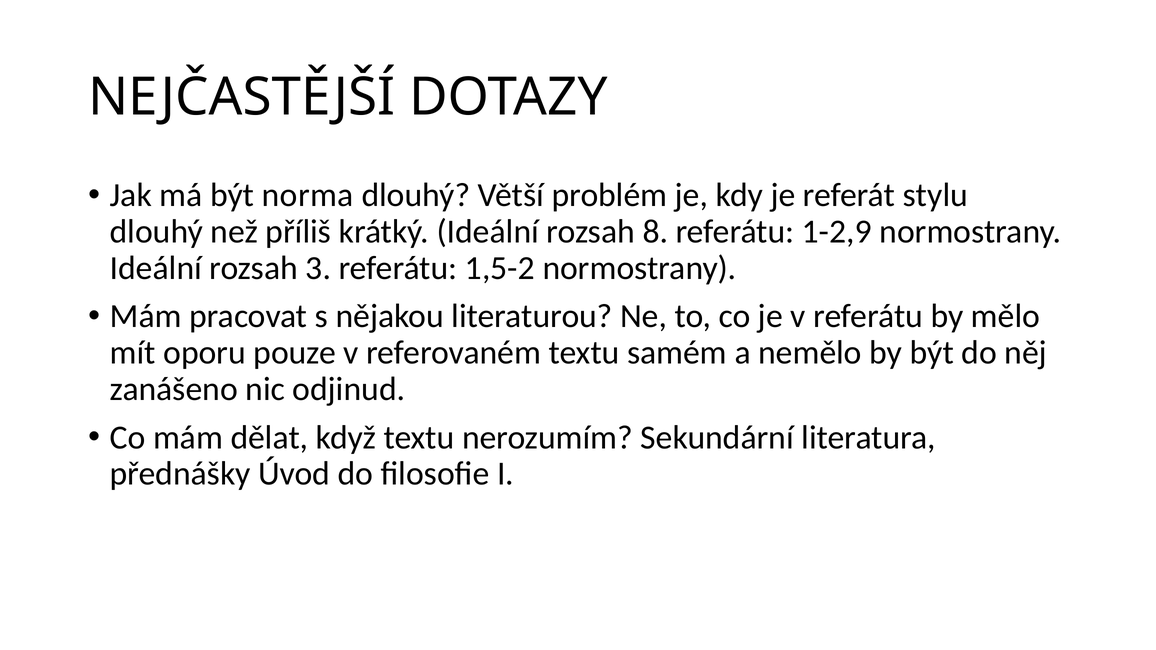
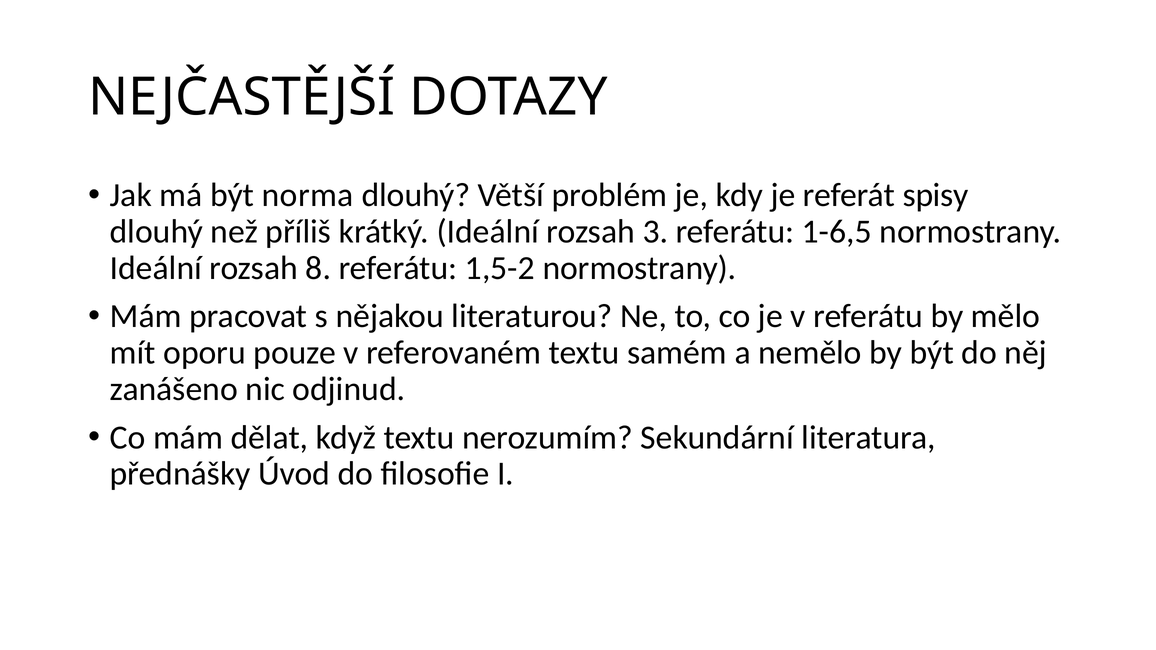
stylu: stylu -> spisy (936, 195)
8: 8 -> 3 (655, 232)
1-2,9: 1-2,9 -> 1-6,5 (837, 232)
3: 3 -> 8 (318, 268)
